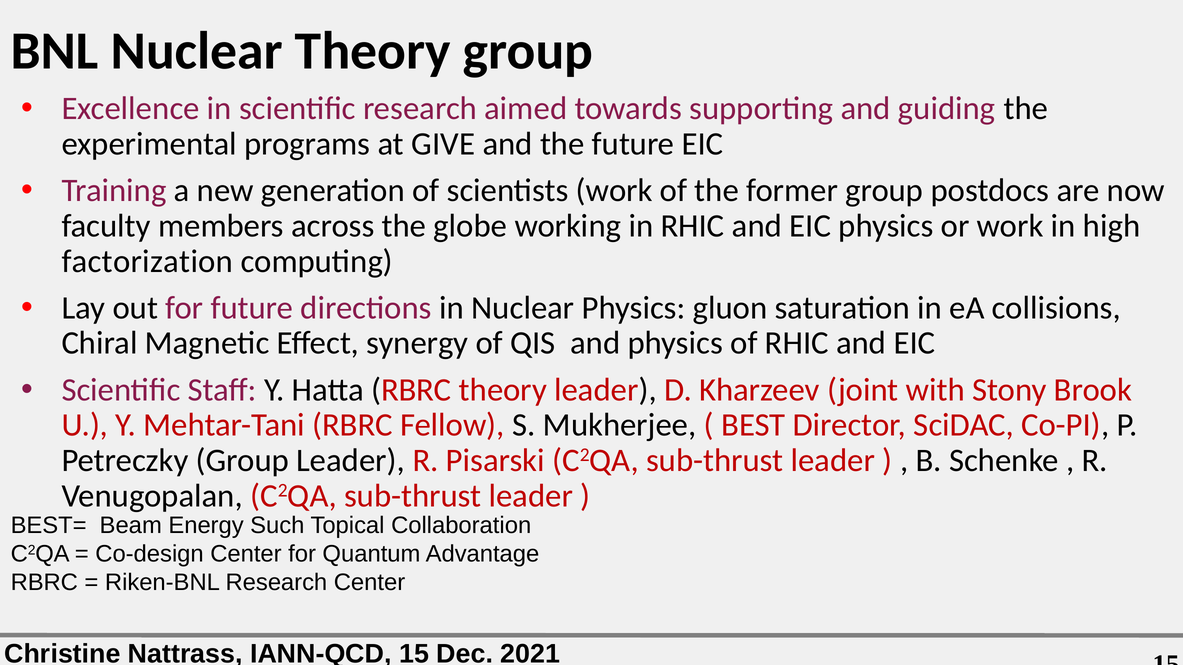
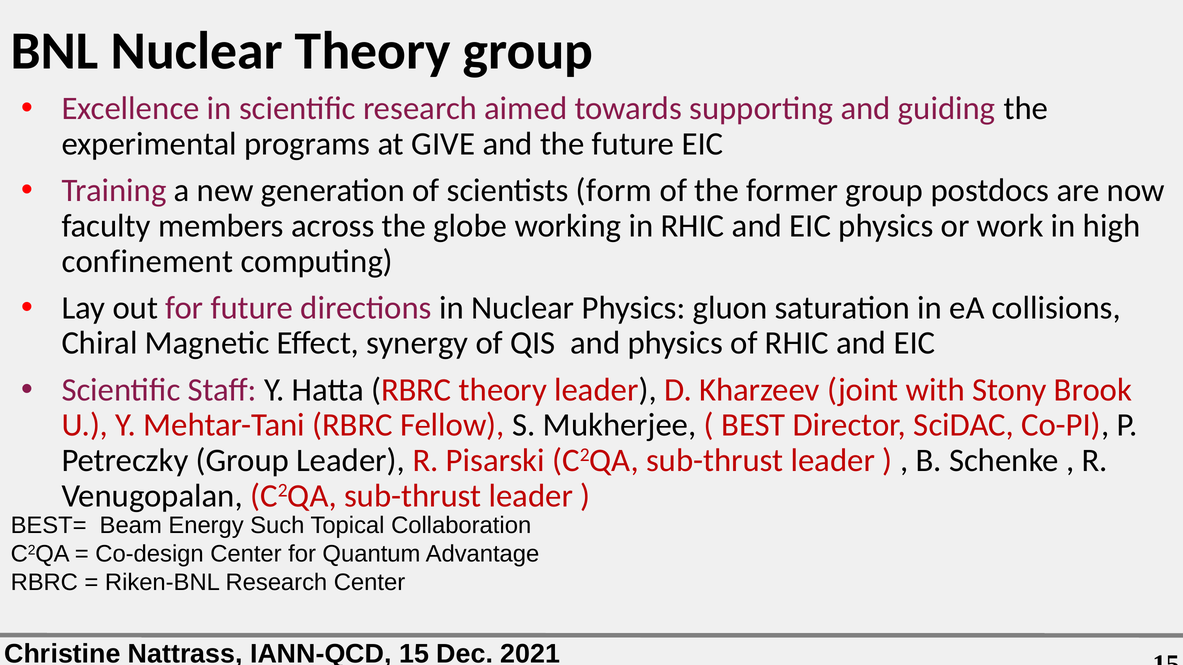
scientists work: work -> form (614, 191)
factorization: factorization -> confinement (147, 261)
